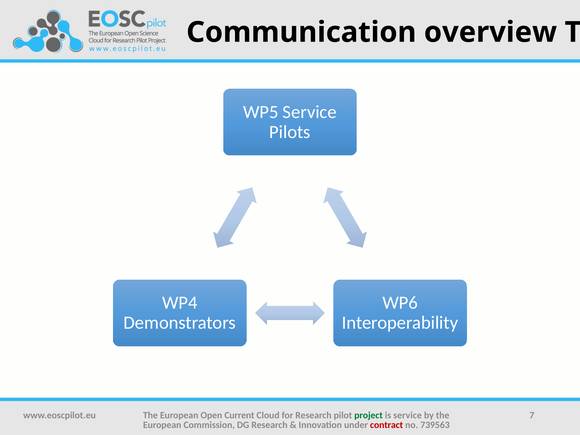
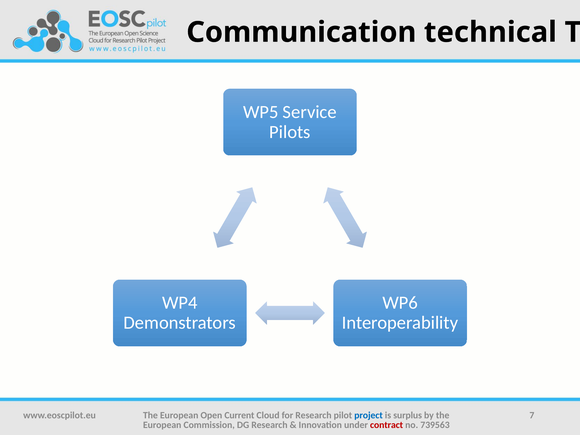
overview: overview -> technical (490, 32)
project colour: green -> blue (369, 415)
is service: service -> surplus (408, 415)
